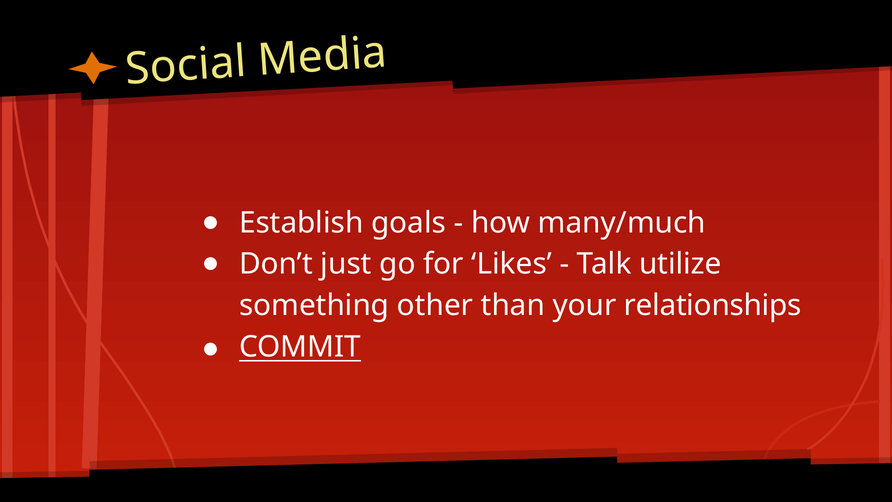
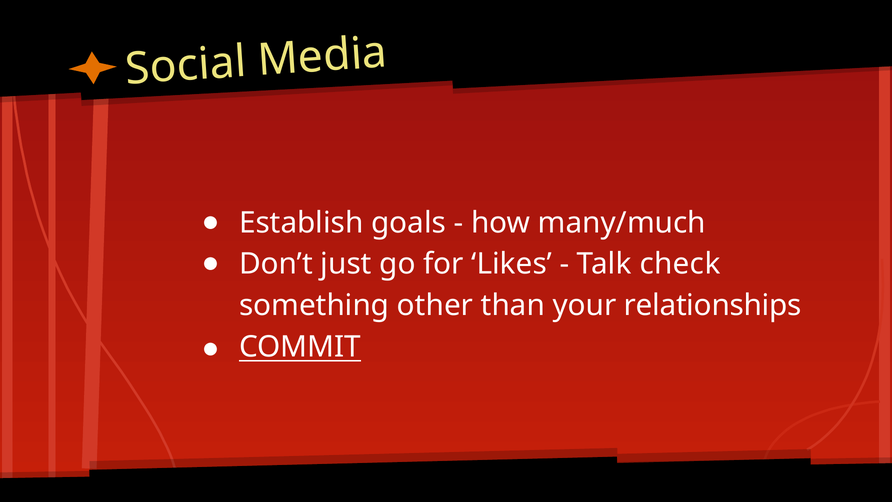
utilize: utilize -> check (680, 264)
